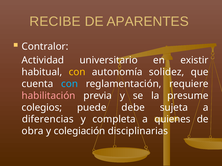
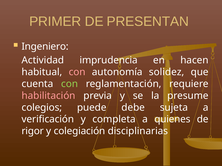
RECIBE: RECIBE -> PRIMER (55, 22)
APARENTES: APARENTES -> PRESENTAN (148, 22)
Contralor: Contralor -> Ingeniero (45, 47)
universitario: universitario -> imprudencia (109, 60)
existir: existir -> hacen (194, 60)
con colour: yellow -> pink (77, 72)
con colour: light blue -> light green (70, 84)
diferencias: diferencias -> verificación (48, 120)
obra: obra -> rigor (33, 131)
